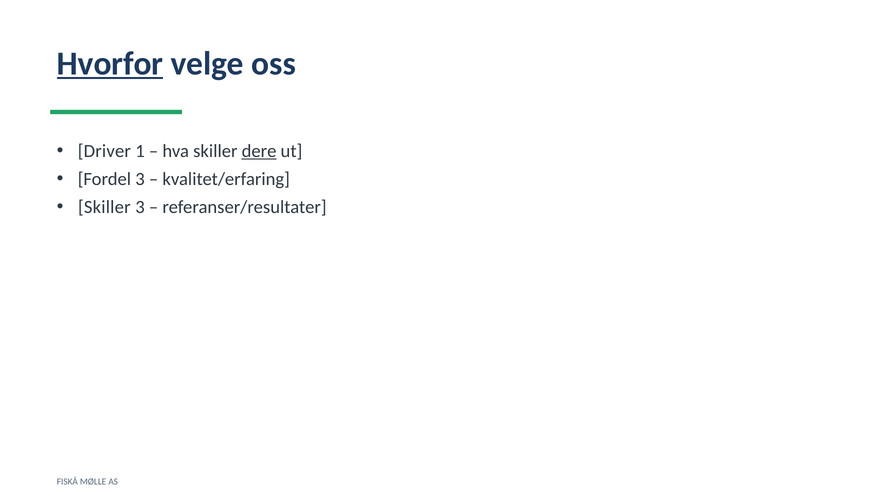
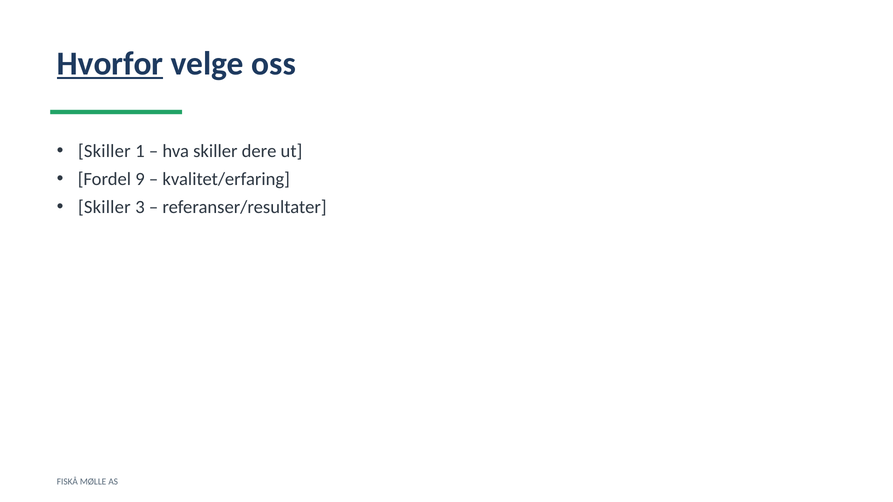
Driver: Driver -> Skiller (104, 151)
dere underline: present -> none (259, 151)
Fordel 3: 3 -> 9 (140, 179)
